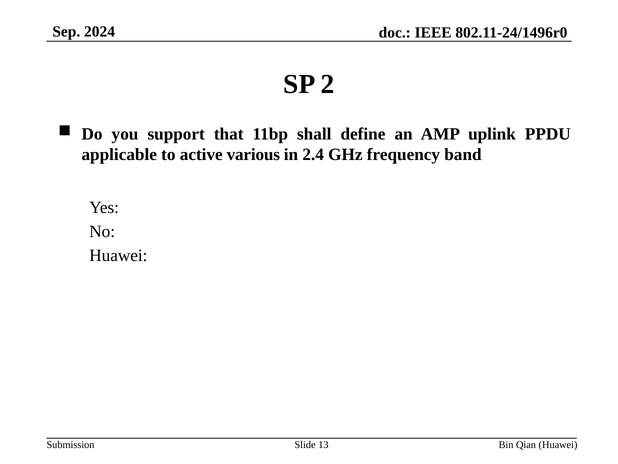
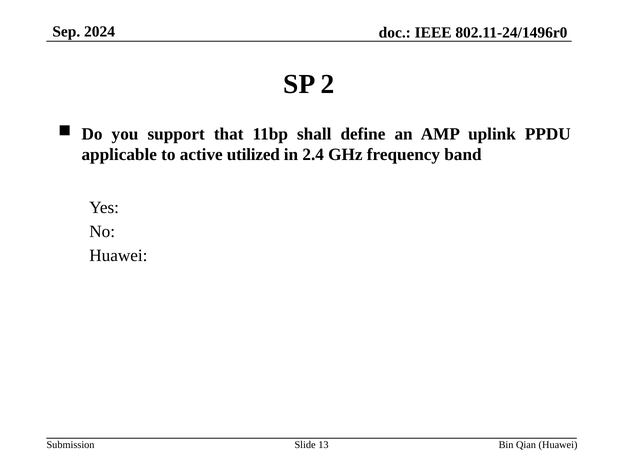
various: various -> utilized (253, 154)
